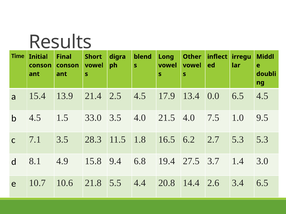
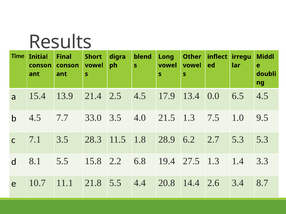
1.5: 1.5 -> 7.7 (62, 118)
21.5 4.0: 4.0 -> 1.3 (189, 118)
16.5: 16.5 -> 28.9 (167, 140)
8.1 4.9: 4.9 -> 5.5 (62, 162)
9.4: 9.4 -> 2.2 (115, 162)
27.5 3.7: 3.7 -> 1.3 (213, 162)
3.0: 3.0 -> 3.3 (262, 162)
10.6: 10.6 -> 11.1 (65, 183)
3.4 6.5: 6.5 -> 8.7 (262, 183)
